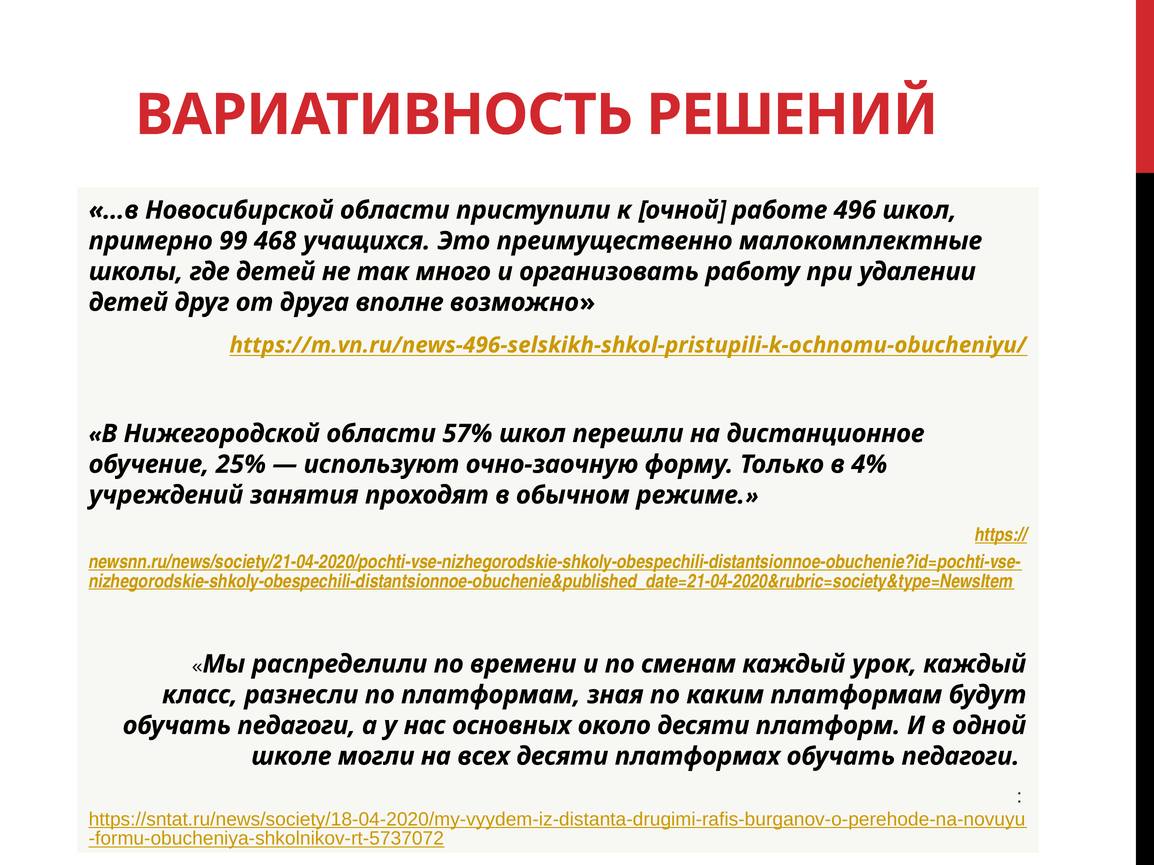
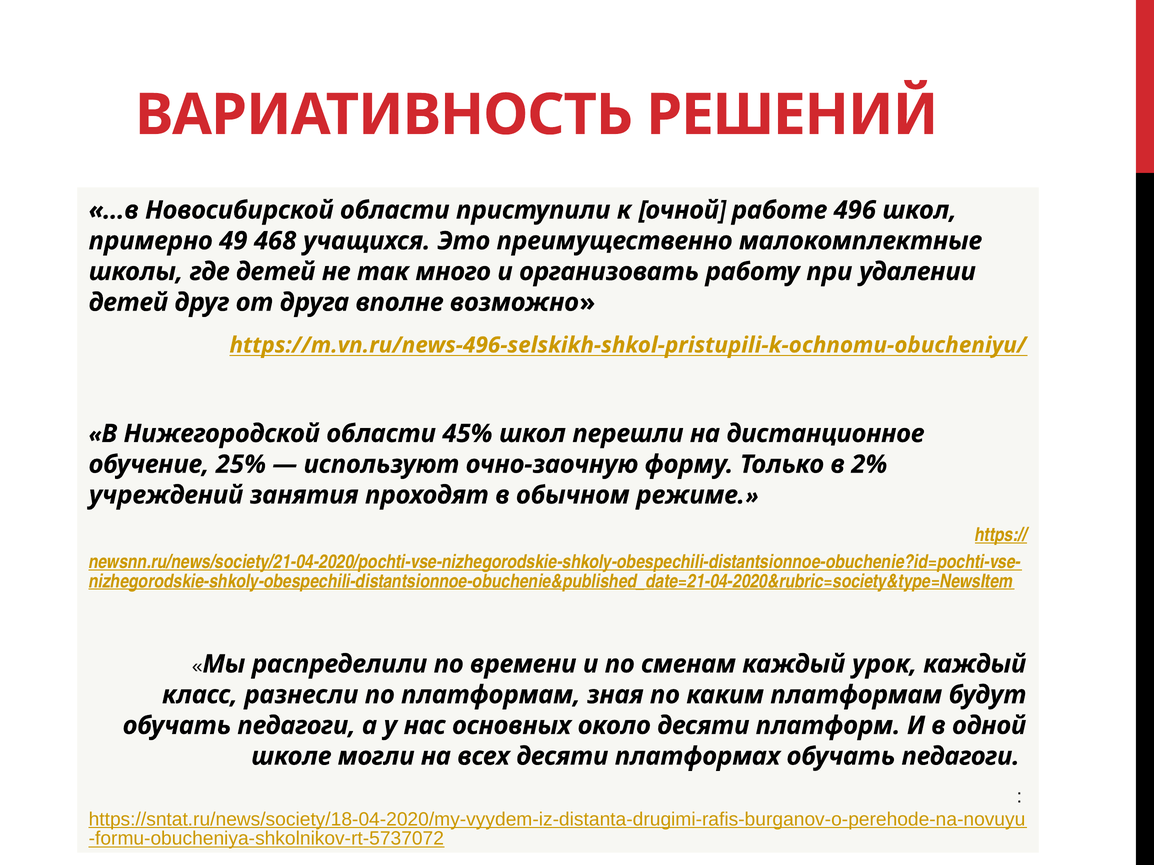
99: 99 -> 49 (233, 241)
57%: 57% -> 45% (467, 434)
4%: 4% -> 2% (869, 465)
